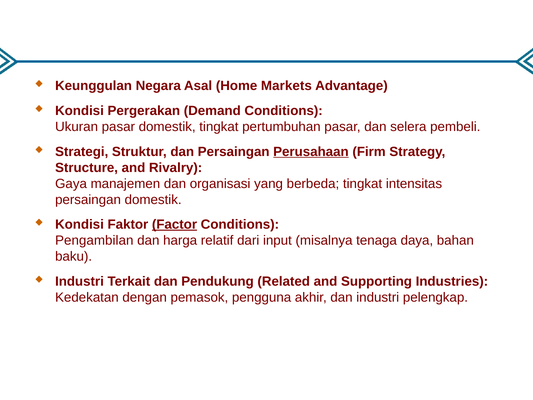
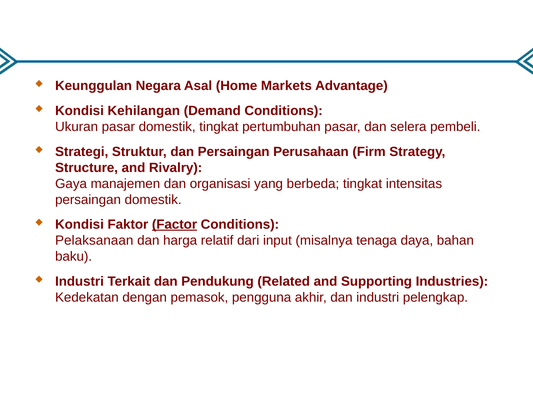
Pergerakan: Pergerakan -> Kehilangan (144, 111)
Perusahaan underline: present -> none (311, 152)
Pengambilan: Pengambilan -> Pelaksanaan (94, 240)
